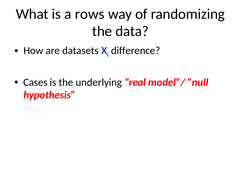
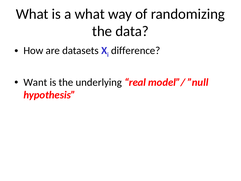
a rows: rows -> what (90, 14)
Cases: Cases -> Want (35, 82)
